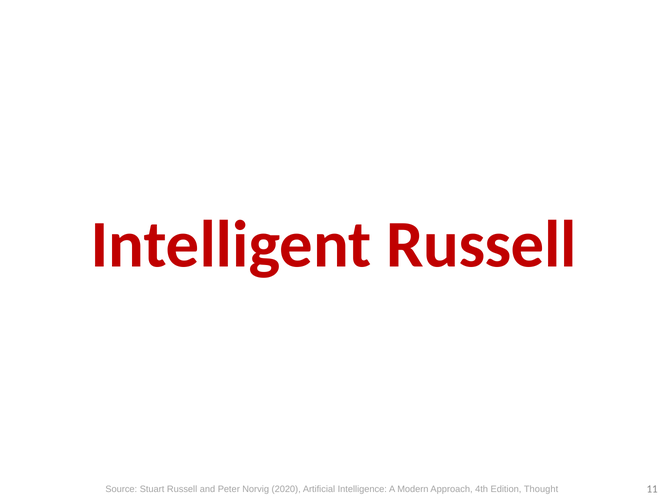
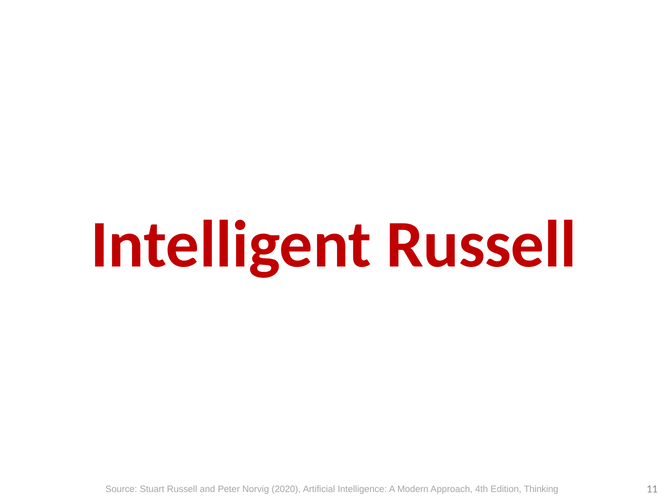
Thought: Thought -> Thinking (541, 489)
